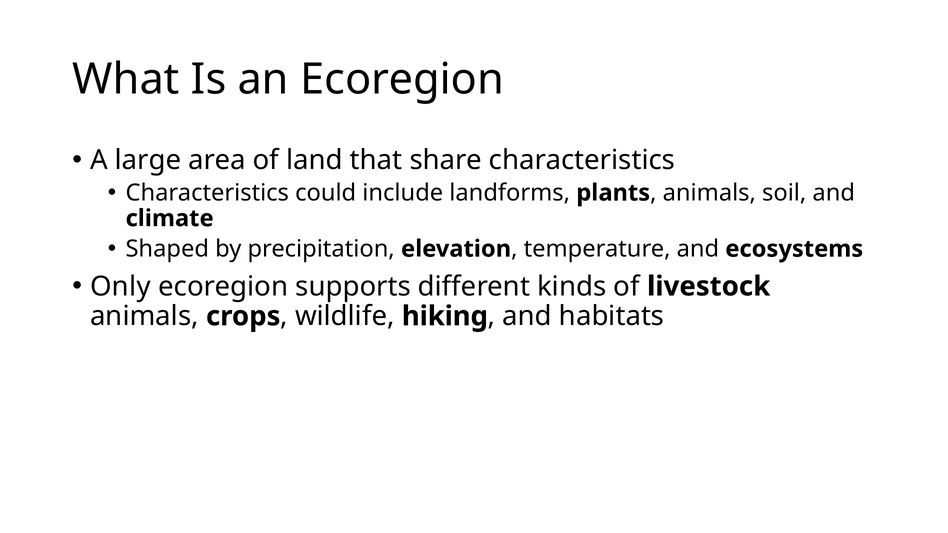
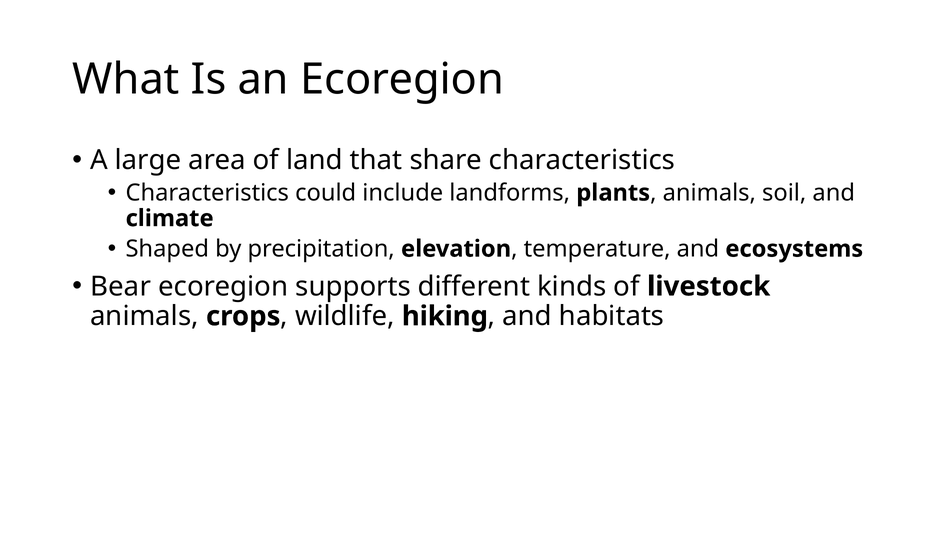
Only: Only -> Bear (121, 287)
